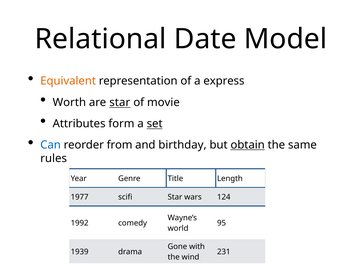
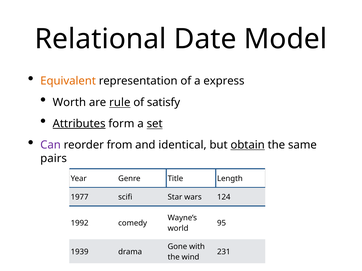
are star: star -> rule (120, 102)
movie: movie -> satisfy (164, 102)
Attributes underline: none -> present (79, 124)
Can colour: blue -> purple (51, 145)
birthday: birthday -> identical (183, 145)
rules: rules -> pairs (54, 159)
